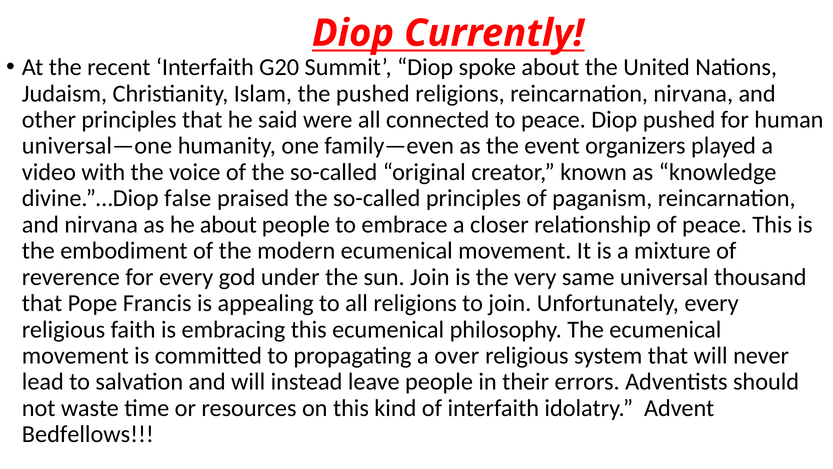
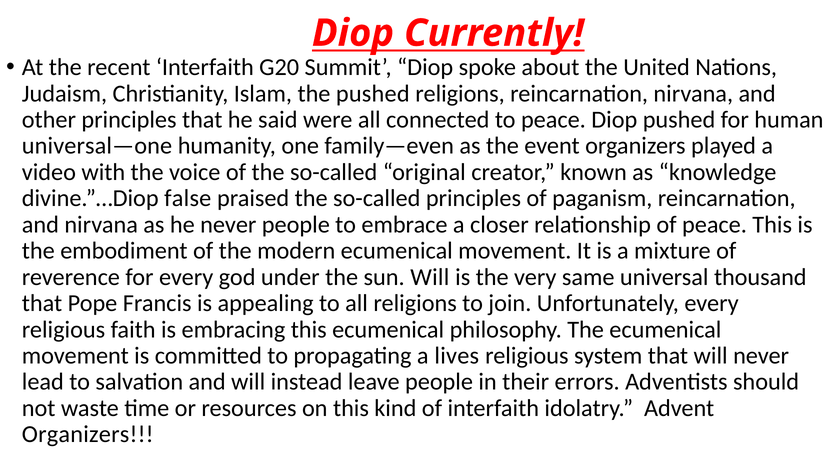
he about: about -> never (228, 224)
sun Join: Join -> Will (430, 277)
over: over -> lives (457, 355)
Bedfellows: Bedfellows -> Organizers (88, 434)
